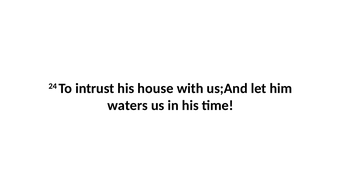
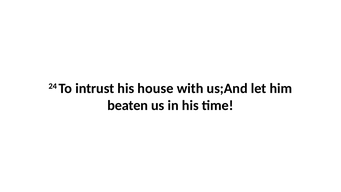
waters: waters -> beaten (128, 105)
